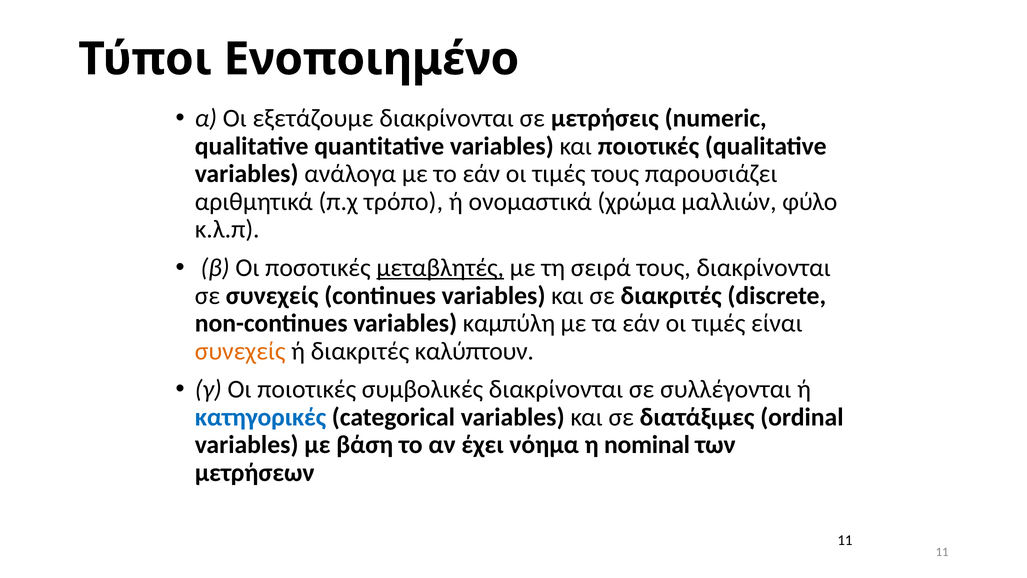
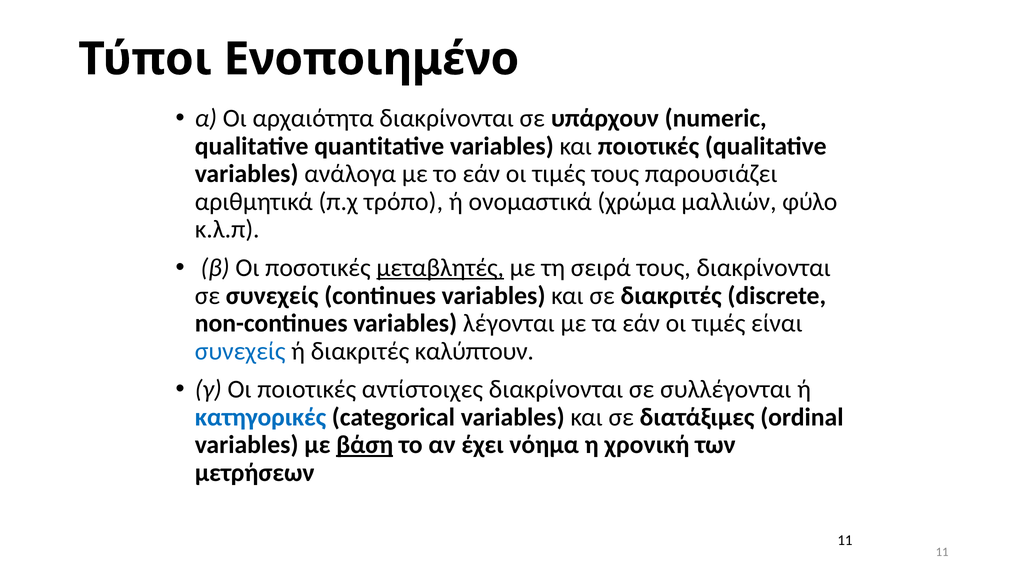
εξετάζουμε: εξετάζουμε -> αρχαιότητα (313, 118)
μετρήσεις: μετρήσεις -> υπάρχουν (605, 118)
καμπύλη: καμπύλη -> λέγονται (509, 323)
συνεχείς colour: orange -> blue (240, 351)
συμβολικές: συμβολικές -> αντίστοιχες (422, 389)
βάση underline: none -> present (365, 445)
nominal: nominal -> χρονική (647, 445)
